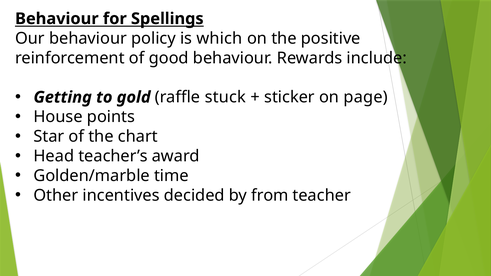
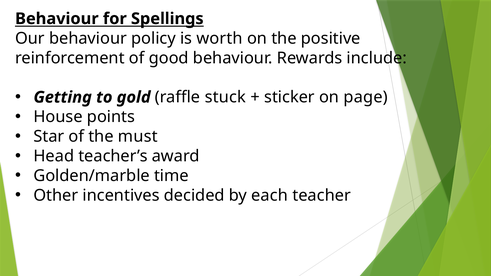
which: which -> worth (220, 38)
chart: chart -> must (138, 137)
from: from -> each (270, 196)
